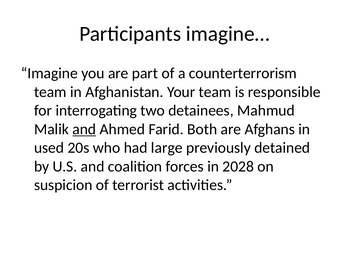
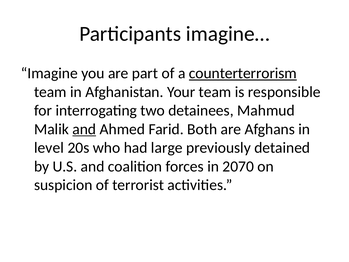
counterterrorism underline: none -> present (243, 73)
used: used -> level (49, 148)
2028: 2028 -> 2070 (238, 166)
